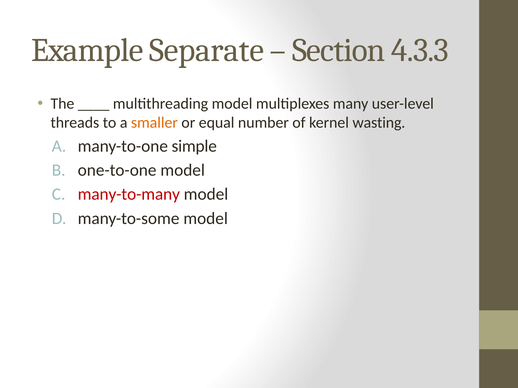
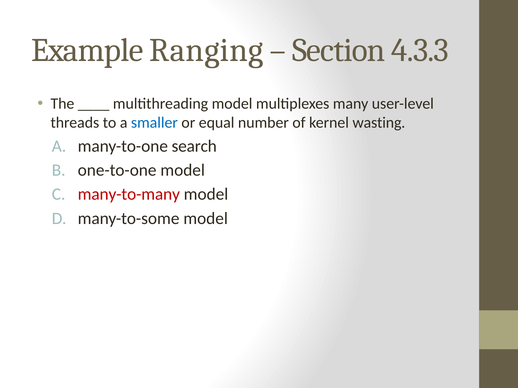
Separate: Separate -> Ranging (206, 50)
smaller colour: orange -> blue (154, 123)
simple: simple -> search (194, 146)
